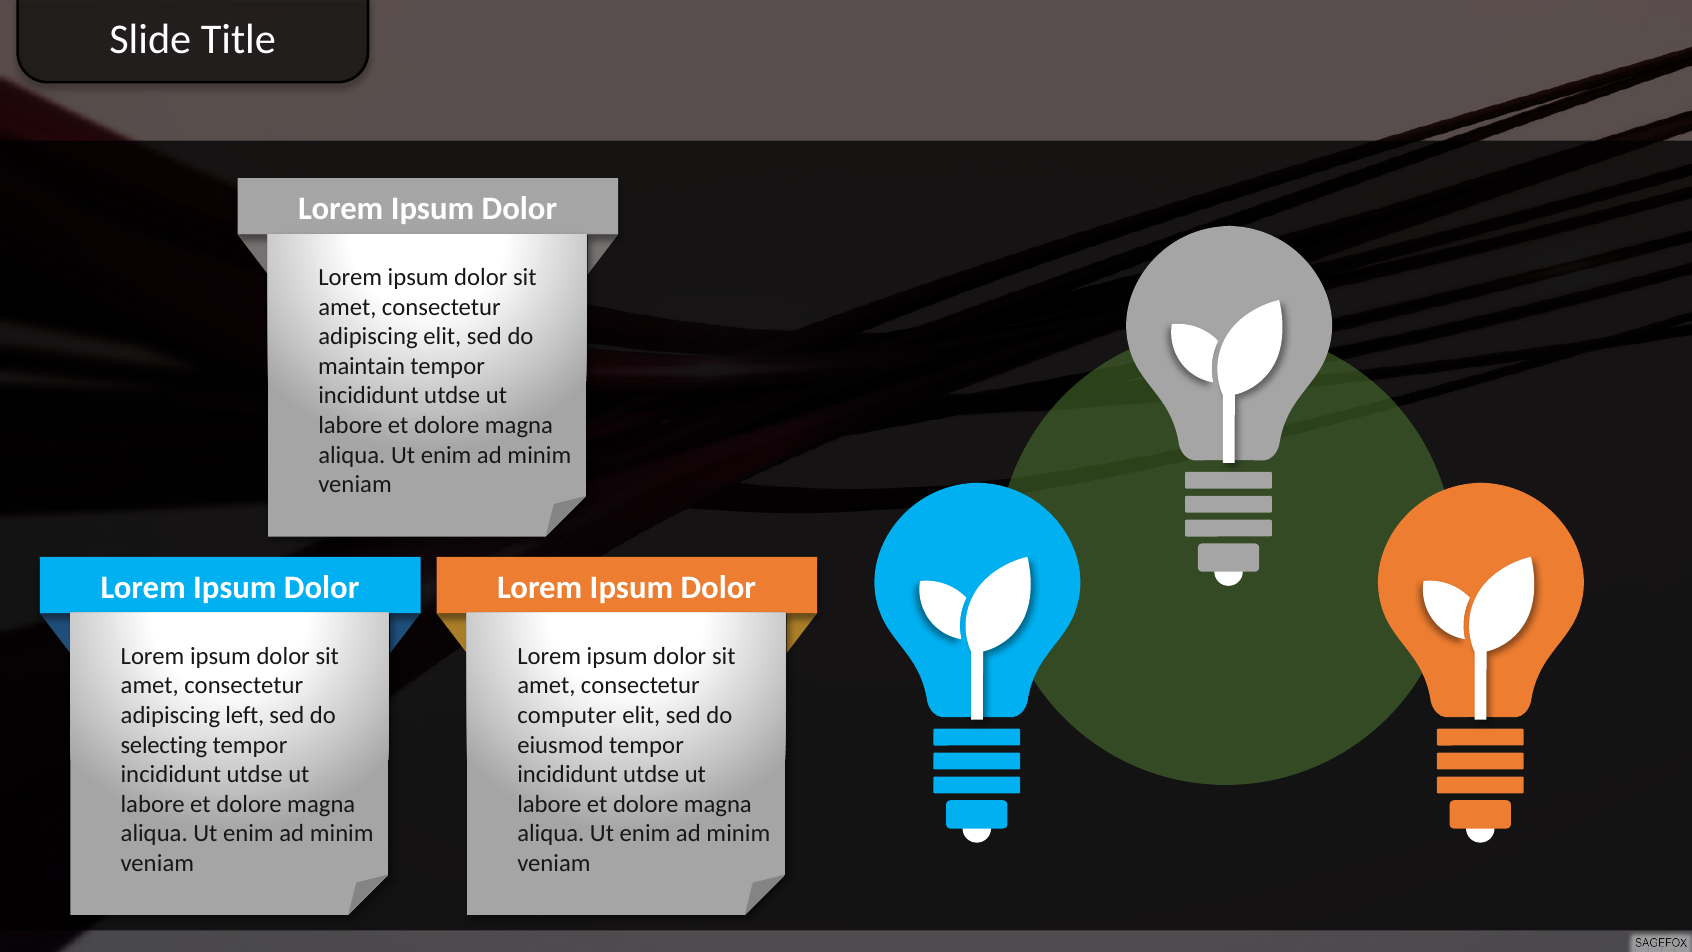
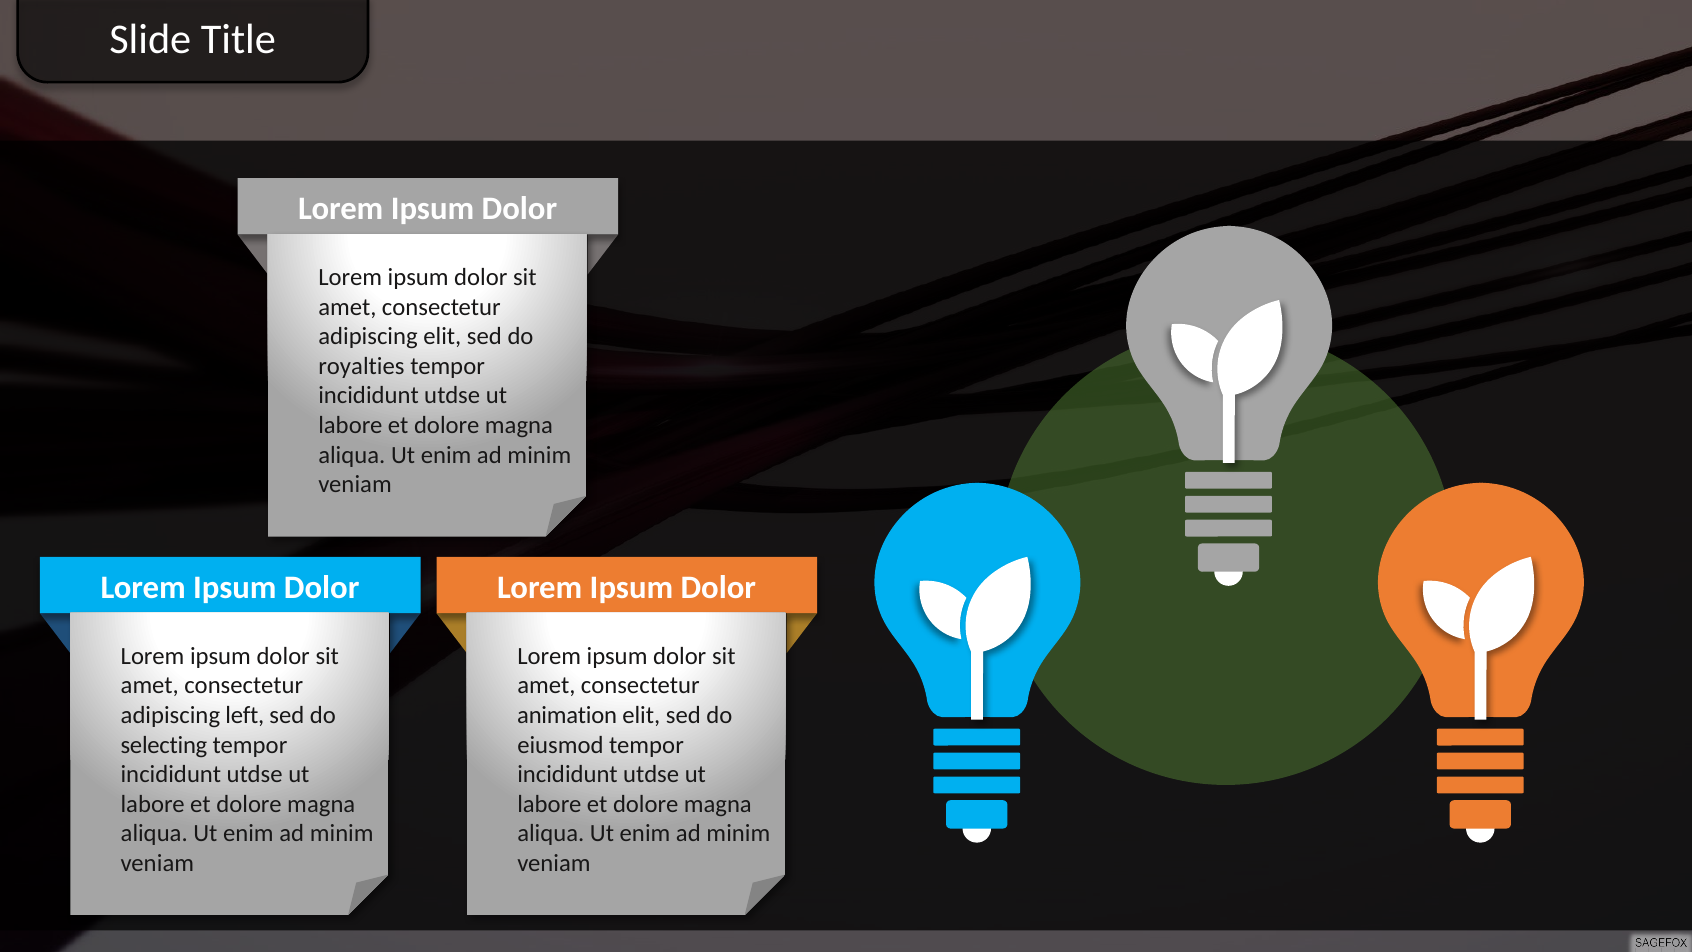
maintain: maintain -> royalties (361, 366)
computer: computer -> animation (567, 715)
